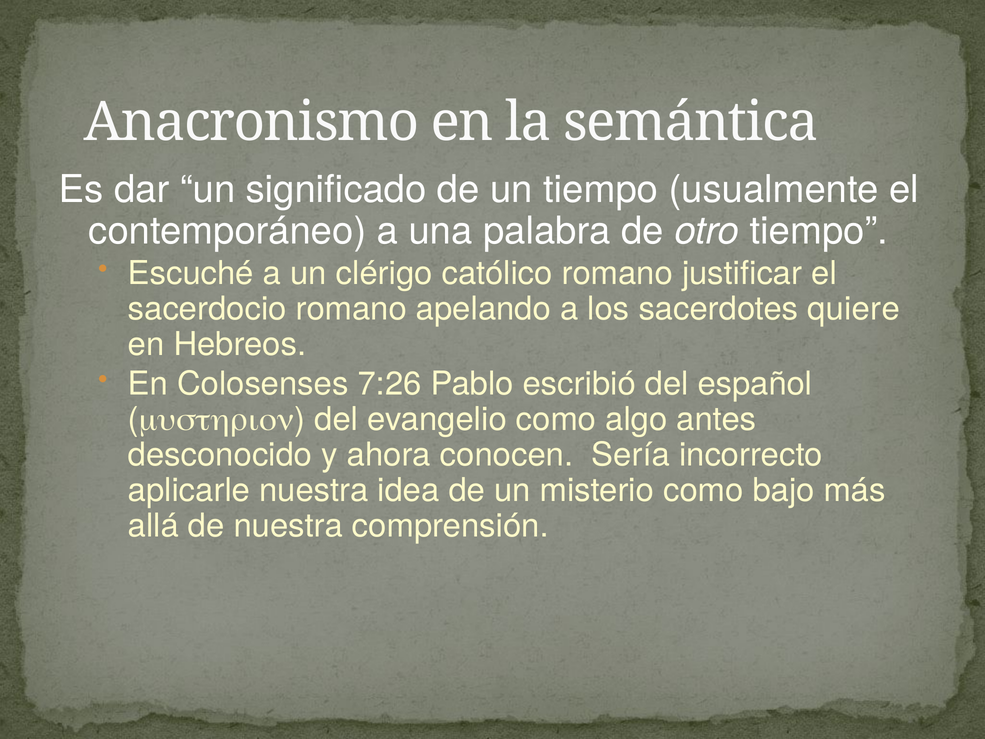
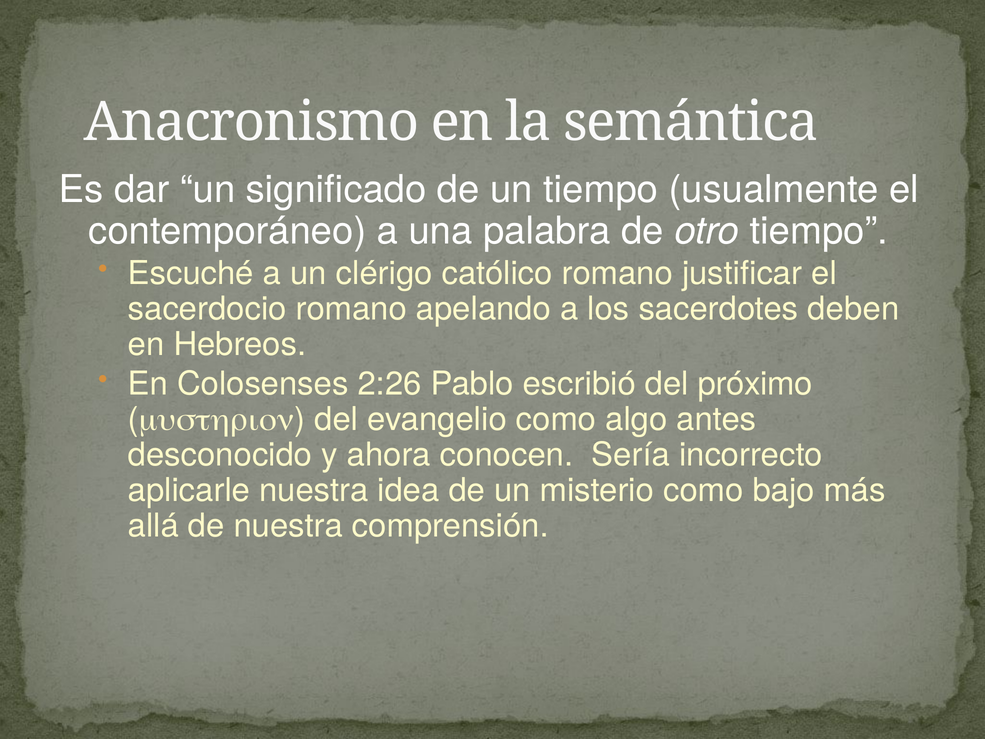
quiere: quiere -> deben (854, 309)
7:26: 7:26 -> 2:26 (390, 384)
español: español -> próximo (755, 384)
